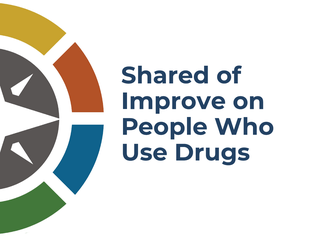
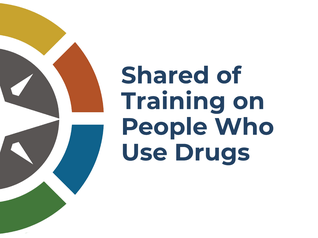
Improve: Improve -> Training (173, 101)
